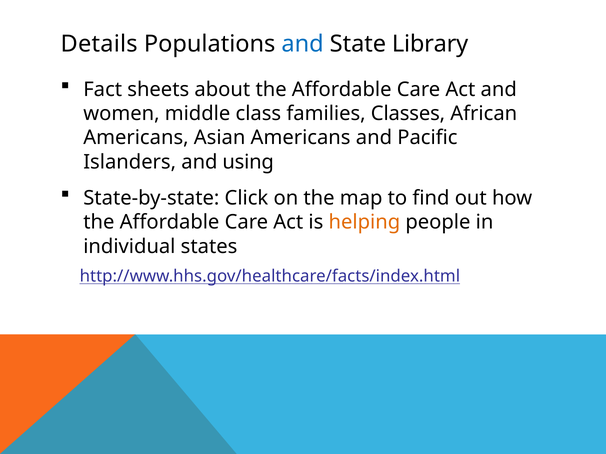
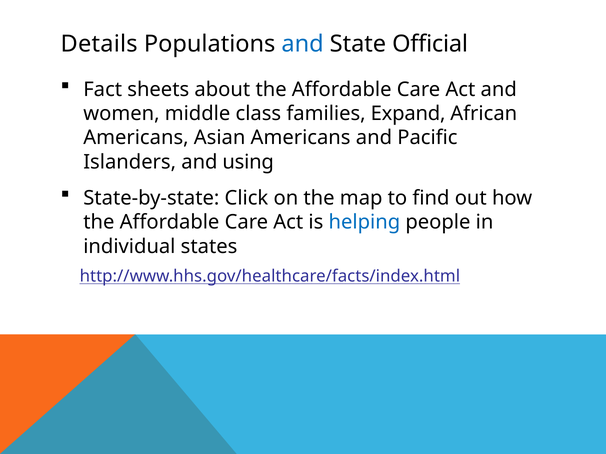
Library: Library -> Official (430, 44)
Classes: Classes -> Expand (408, 114)
helping colour: orange -> blue (364, 222)
